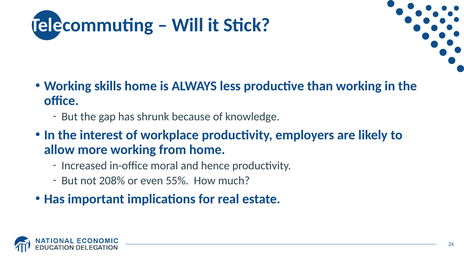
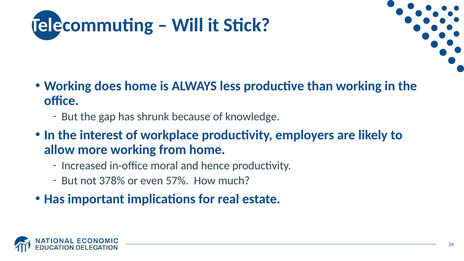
skills: skills -> does (108, 86)
208%: 208% -> 378% (112, 181)
55%: 55% -> 57% (177, 181)
